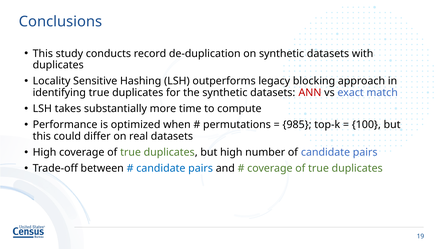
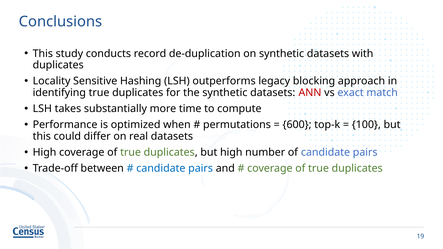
985: 985 -> 600 (297, 125)
